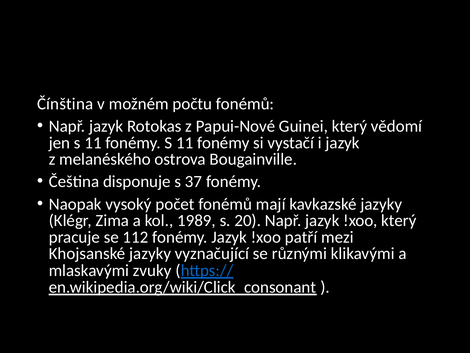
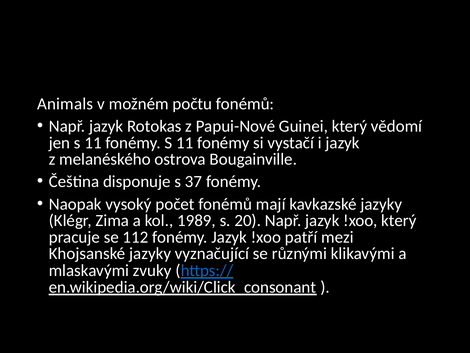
Čínština: Čínština -> Animals (65, 104)
